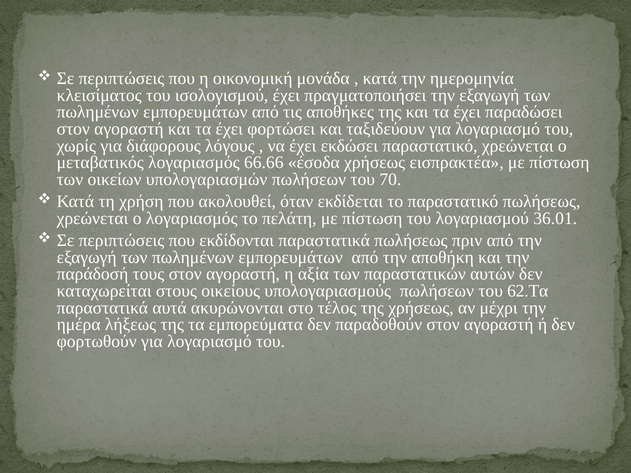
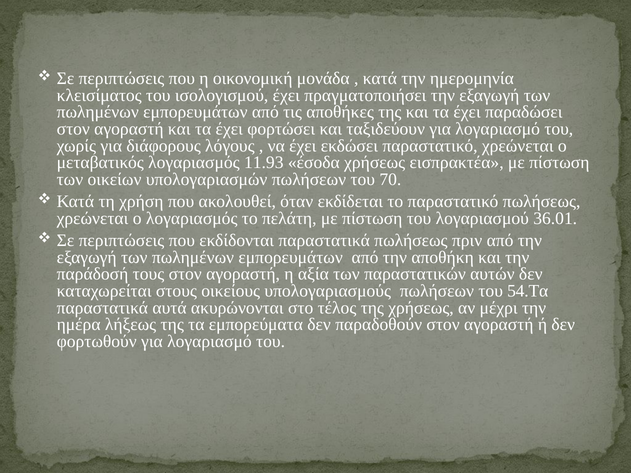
66.66: 66.66 -> 11.93 (264, 163)
62.Τα: 62.Τα -> 54.Τα (528, 291)
